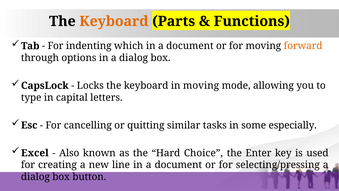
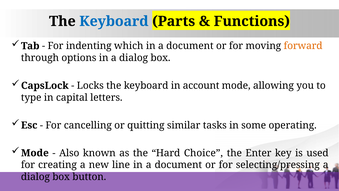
Keyboard colour: orange -> blue (114, 21)
in moving: moving -> account (201, 85)
especially: especially -> operating (293, 125)
Excel: Excel -> Mode (35, 153)
